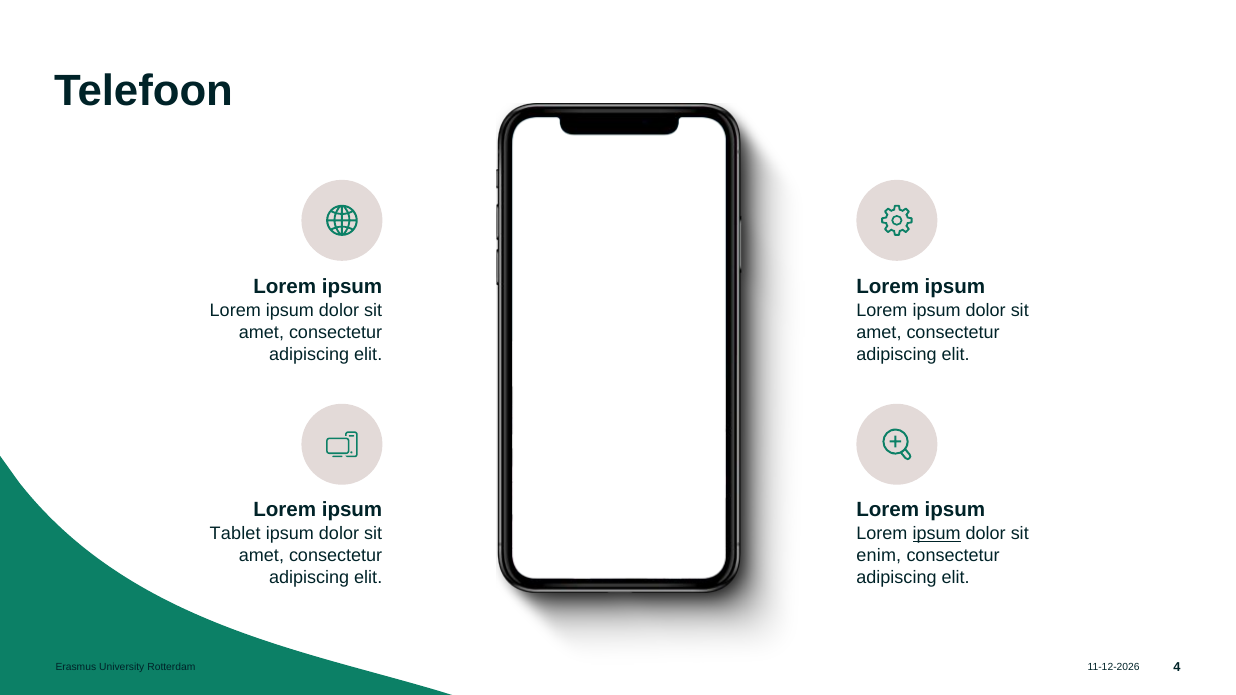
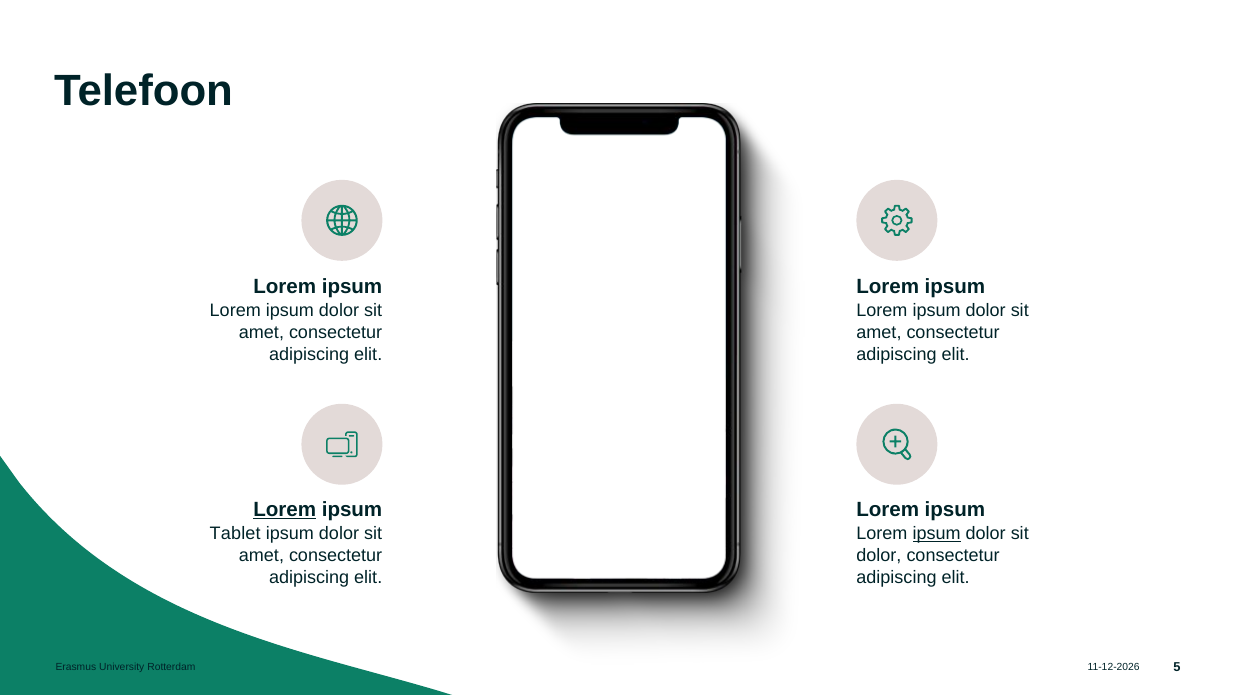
Lorem underline: none -> present (285, 510)
enim: enim -> dolor (879, 556)
4: 4 -> 5 (1177, 668)
